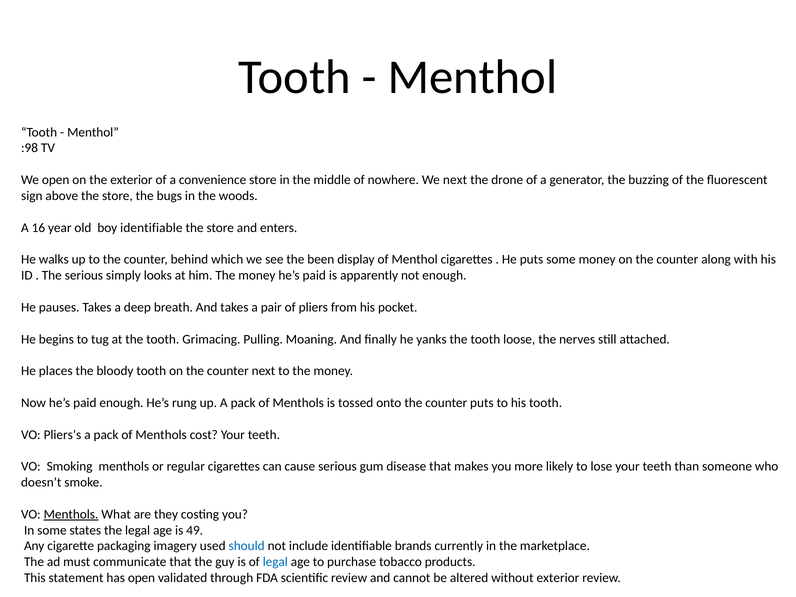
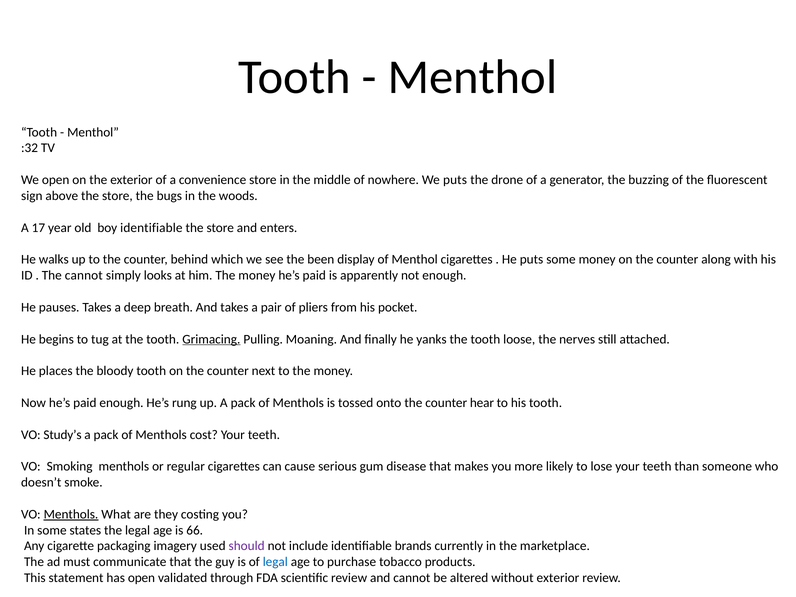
:98: :98 -> :32 (30, 148)
We next: next -> puts (455, 180)
16: 16 -> 17 (38, 228)
The serious: serious -> cannot (84, 275)
Grimacing underline: none -> present (211, 339)
counter puts: puts -> hear (482, 403)
Pliers’s: Pliers’s -> Study’s (63, 435)
49: 49 -> 66 (195, 530)
should colour: blue -> purple (247, 546)
